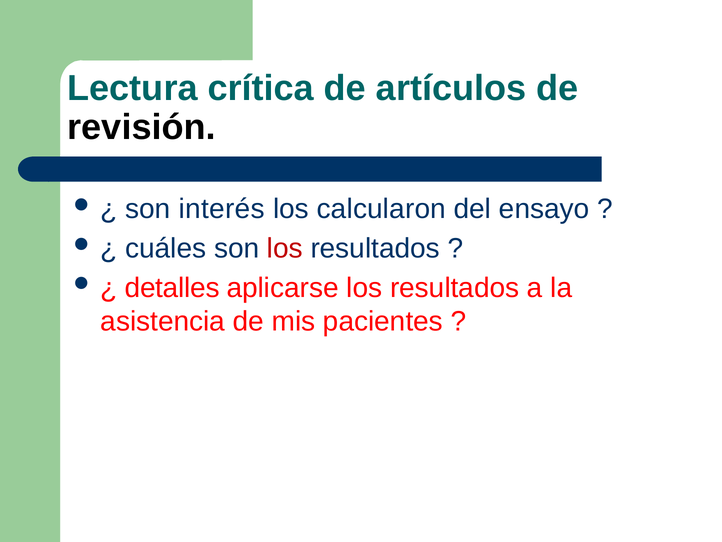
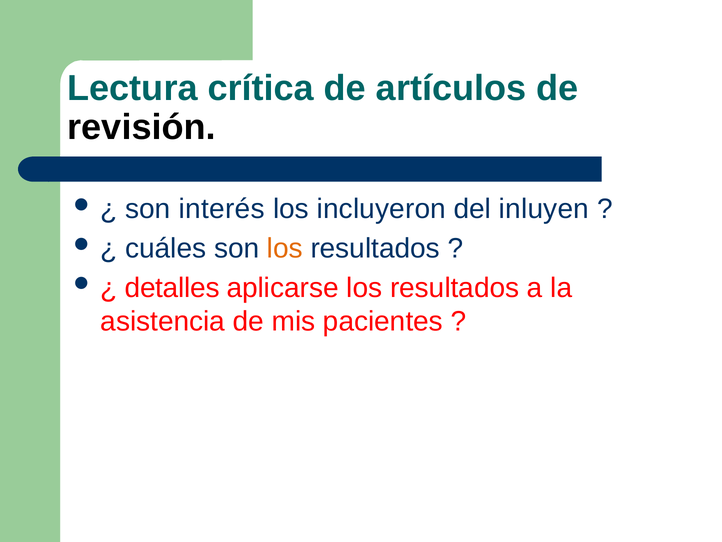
calcularon: calcularon -> incluyeron (381, 209)
ensayo: ensayo -> inluyen (544, 209)
los colour: red -> orange (285, 248)
